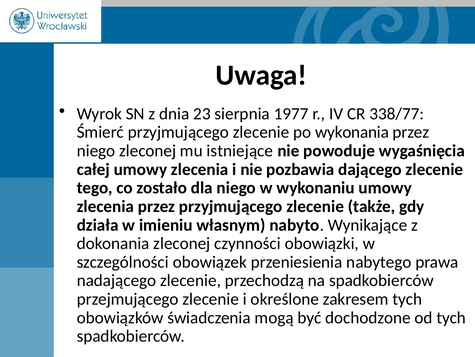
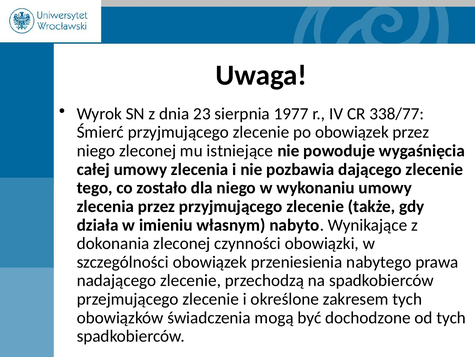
po wykonania: wykonania -> obowiązek (352, 132)
